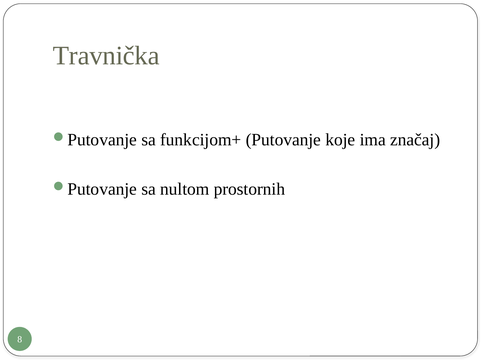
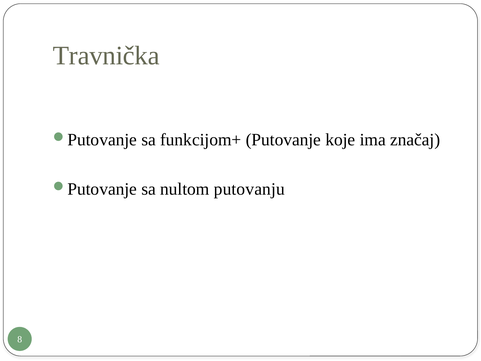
prostornih: prostornih -> putovanju (249, 189)
